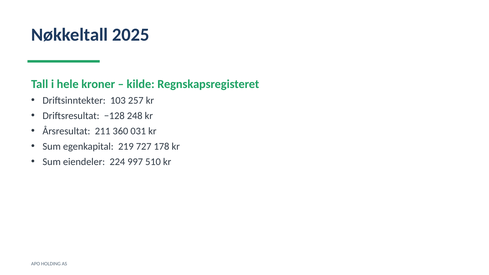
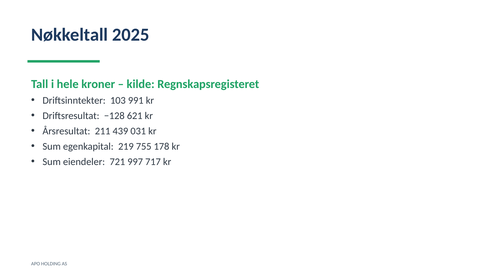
257: 257 -> 991 (136, 101)
248: 248 -> 621 (135, 116)
360: 360 -> 439 (120, 131)
727: 727 -> 755 (144, 146)
224: 224 -> 721 (117, 162)
510: 510 -> 717 (153, 162)
